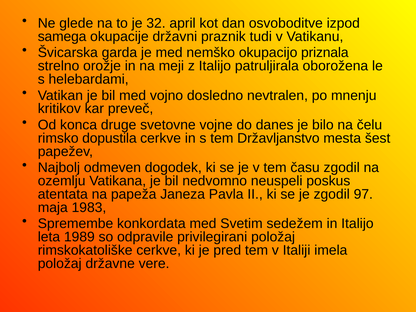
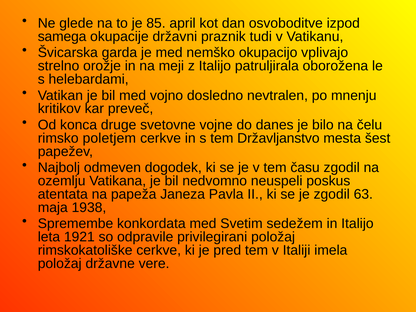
32: 32 -> 85 (156, 23)
priznala: priznala -> vplivajo (325, 53)
dopustila: dopustila -> poletjem (109, 138)
97: 97 -> 63 (363, 194)
1983: 1983 -> 1938 (89, 207)
1989: 1989 -> 1921 (79, 237)
